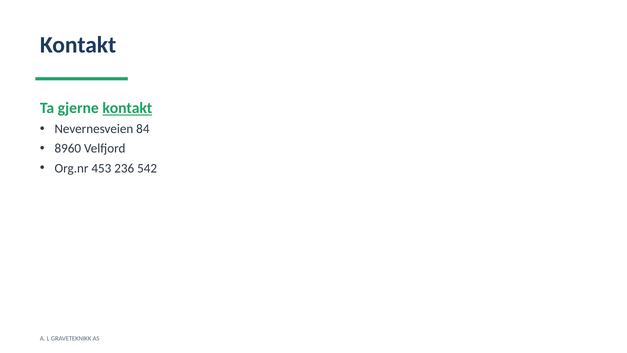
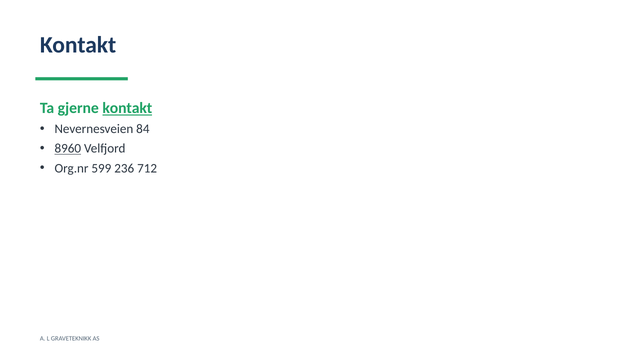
8960 underline: none -> present (68, 149)
453: 453 -> 599 (101, 168)
542: 542 -> 712 (147, 168)
